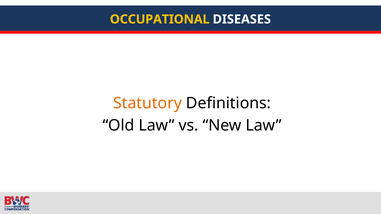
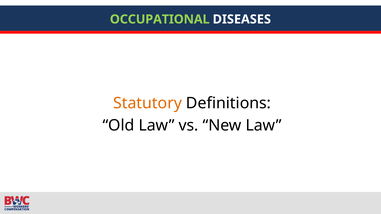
OCCUPATIONAL colour: yellow -> light green (160, 19)
